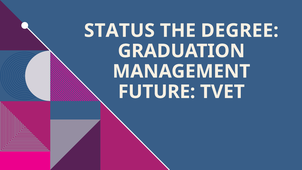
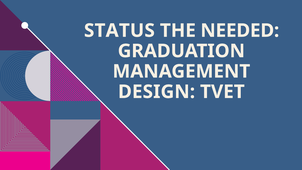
DEGREE: DEGREE -> NEEDED (240, 31)
FUTURE: FUTURE -> DESIGN (157, 92)
